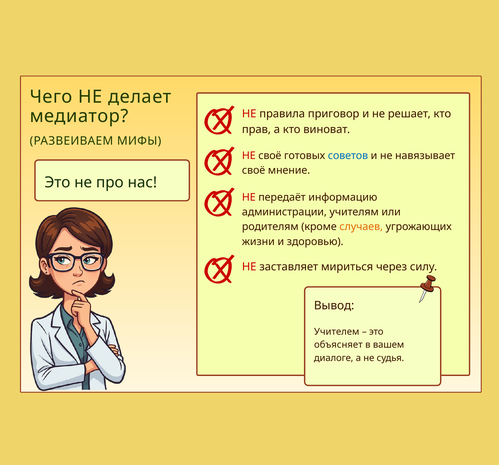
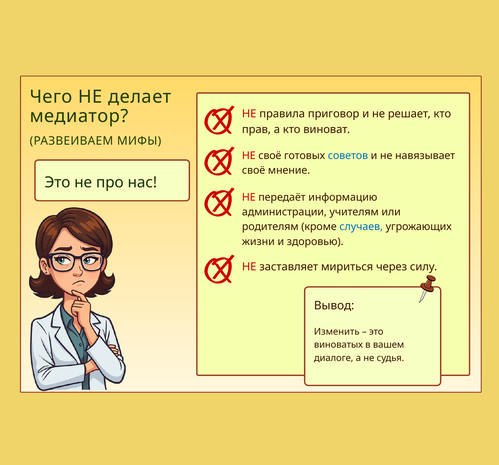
случаев colour: orange -> blue (361, 227)
Учителем: Учителем -> Изменить (337, 332)
объясняет: объясняет -> виноватых (338, 345)
